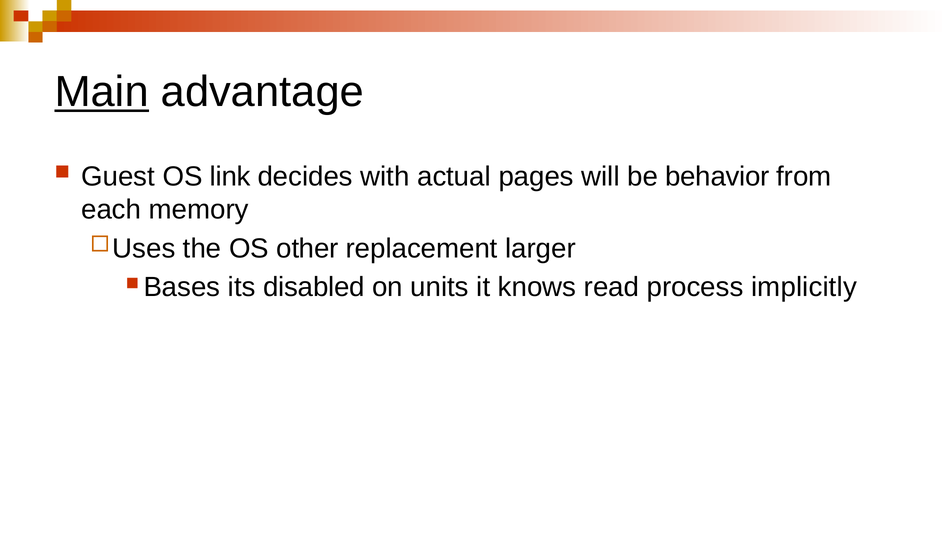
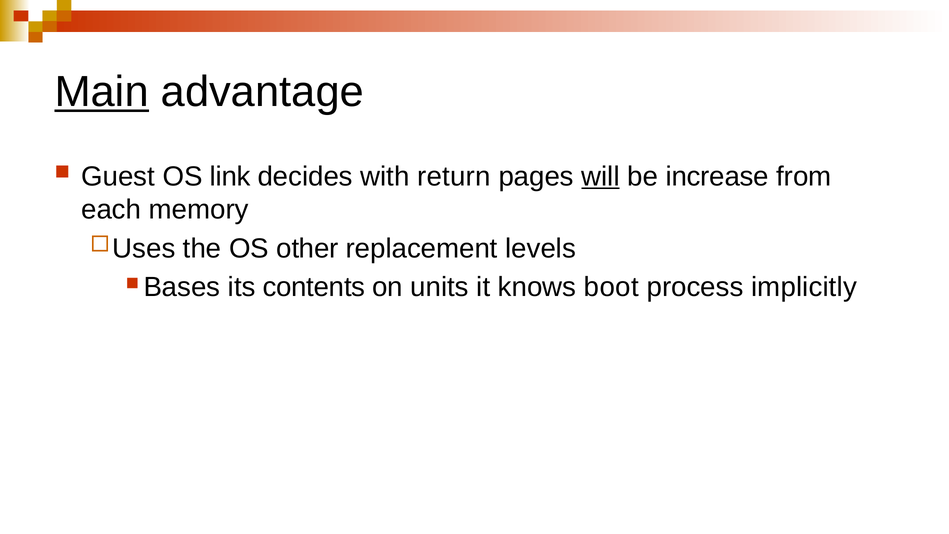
actual: actual -> return (454, 176)
will underline: none -> present (601, 176)
behavior: behavior -> increase (717, 176)
larger: larger -> levels (541, 248)
disabled: disabled -> contents (314, 287)
read: read -> boot (611, 287)
